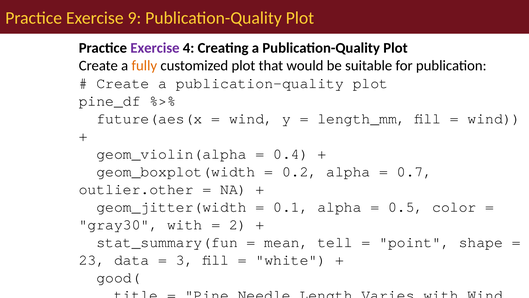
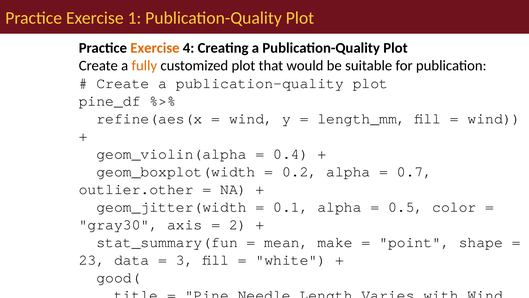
9: 9 -> 1 (134, 18)
Exercise colour: purple -> orange (155, 48)
future(aes(x: future(aes(x -> refine(aes(x (149, 119)
gray30 with: with -> axis (185, 224)
tell: tell -> make (335, 242)
